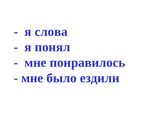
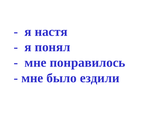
слова: слова -> настя (51, 32)
